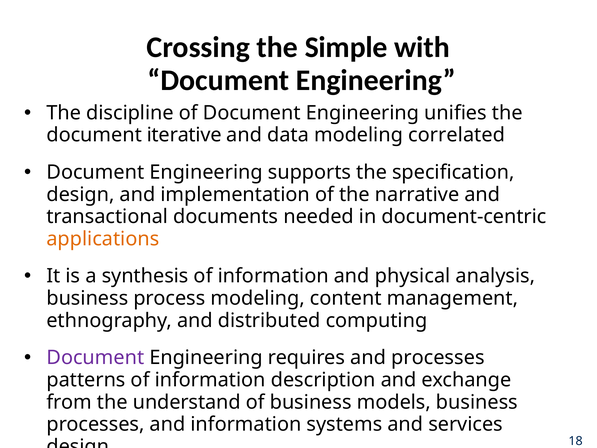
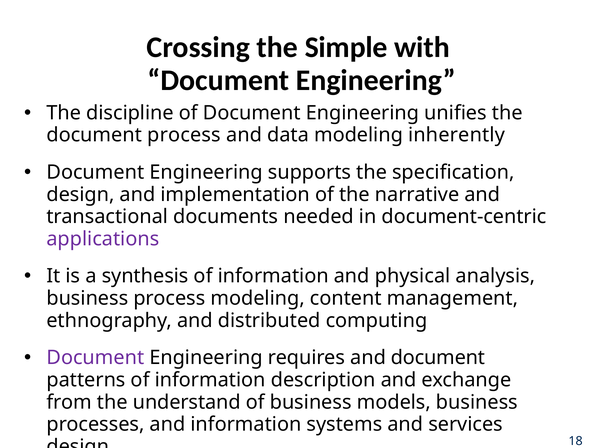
document iterative: iterative -> process (184, 135)
correlated: correlated -> inherently (457, 135)
applications colour: orange -> purple (103, 239)
and processes: processes -> document (438, 357)
